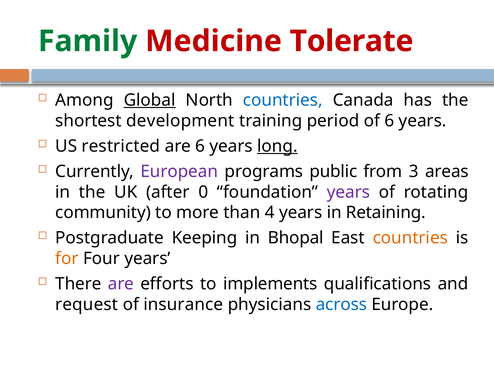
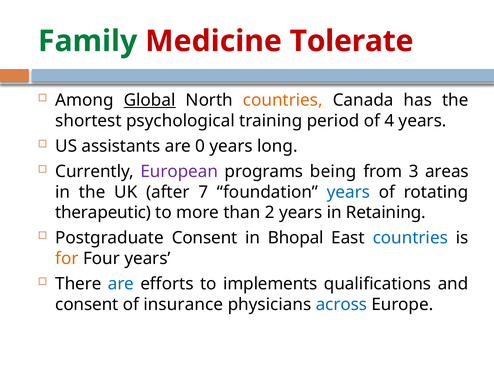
countries colour: blue -> orange (283, 100)
development: development -> psychological (180, 121)
of 6: 6 -> 4 (389, 121)
restricted: restricted -> assistants (121, 146)
are 6: 6 -> 0 (200, 146)
long underline: present -> none (277, 146)
public: public -> being (333, 172)
0: 0 -> 7 (203, 192)
years colour: purple -> blue (348, 192)
community: community -> therapeutic (103, 213)
4: 4 -> 2 (270, 213)
Postgraduate Keeping: Keeping -> Consent (205, 238)
countries colour: orange -> blue (410, 238)
are colour: purple -> blue (121, 284)
request: request -> consent (87, 305)
